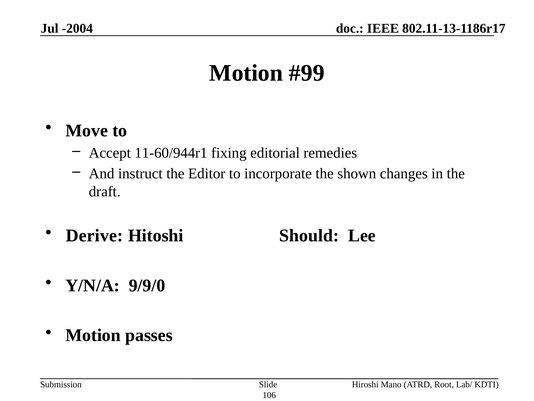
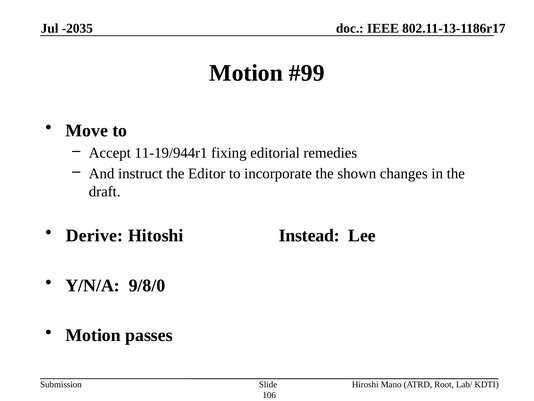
-2004: -2004 -> -2035 (77, 28)
11-60/944r1: 11-60/944r1 -> 11-19/944r1 (171, 153)
Should: Should -> Instead (309, 235)
9/9/0: 9/9/0 -> 9/8/0 (147, 285)
